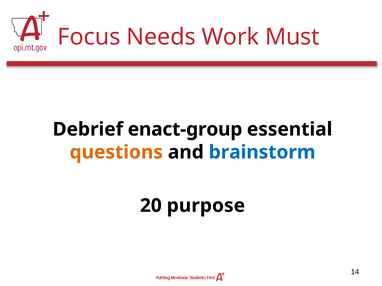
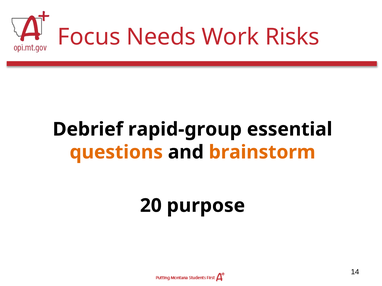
Must: Must -> Risks (292, 37)
enact-group: enact-group -> rapid-group (185, 130)
brainstorm colour: blue -> orange (262, 152)
